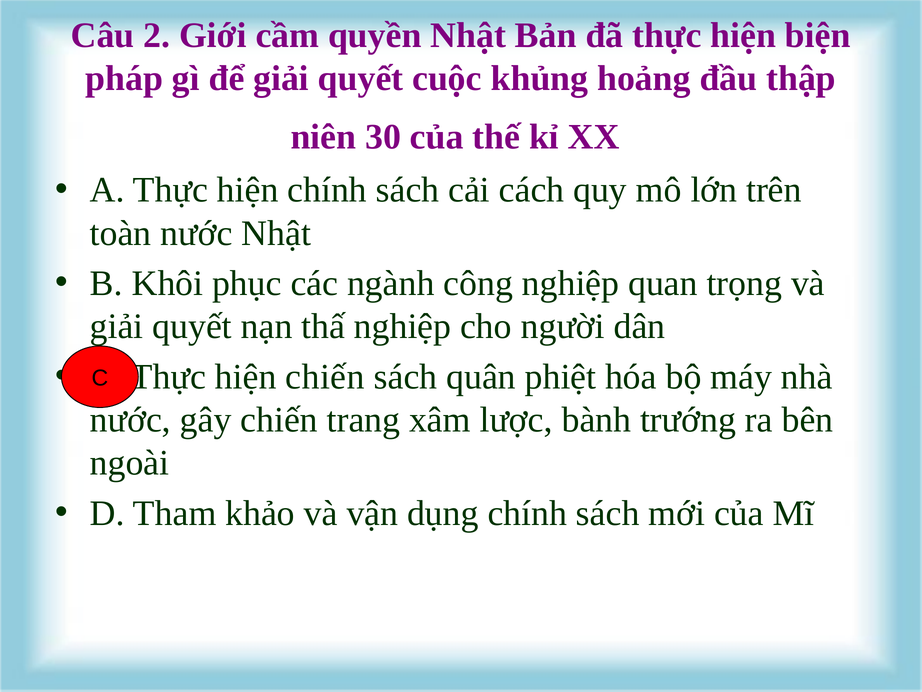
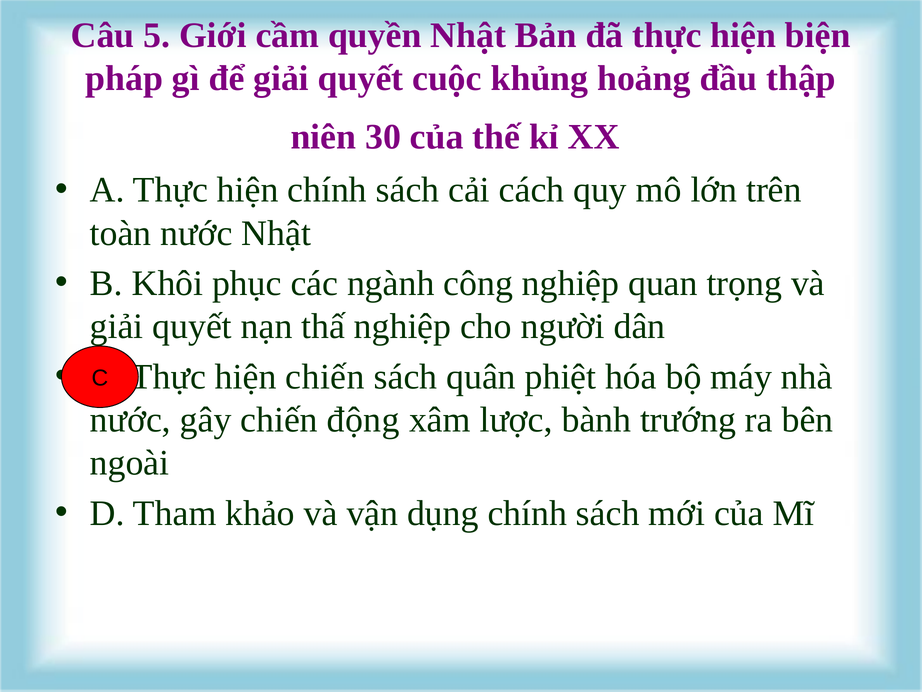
2: 2 -> 5 (157, 36)
trang: trang -> động (363, 420)
